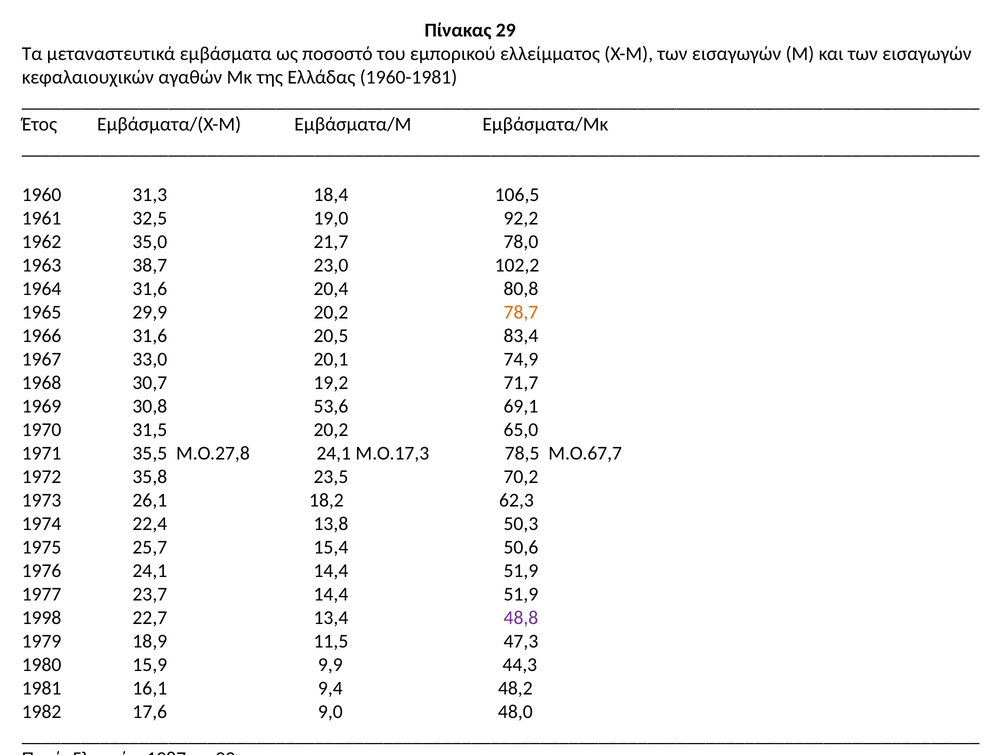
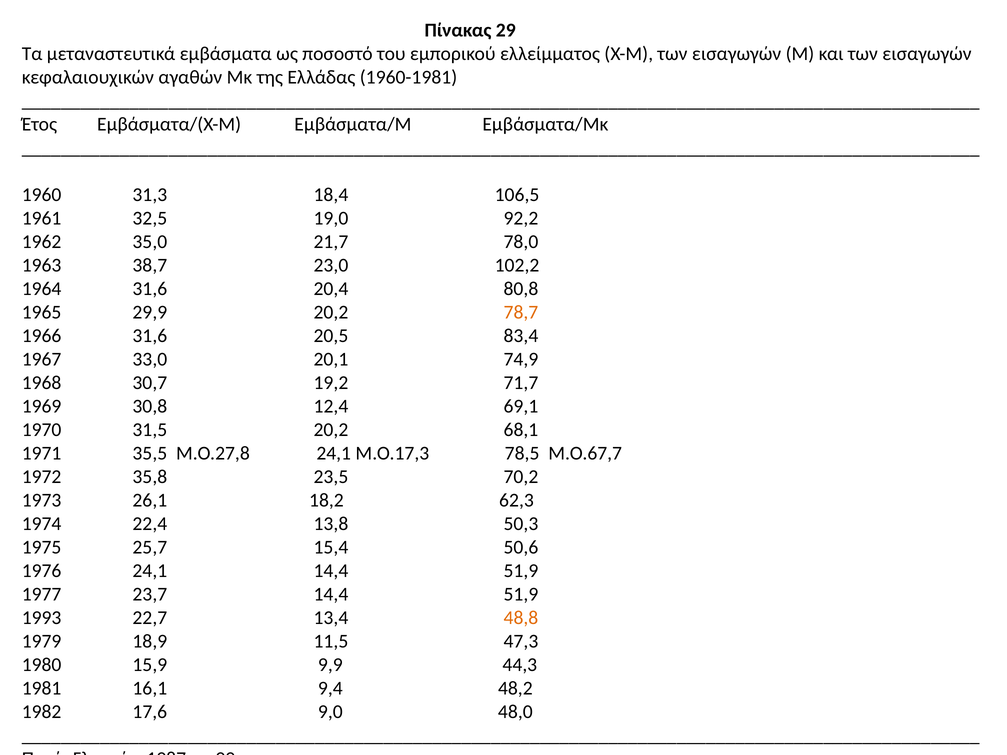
53,6: 53,6 -> 12,4 (331, 406)
65,0: 65,0 -> 68,1 (521, 430)
1998: 1998 -> 1993 (42, 618)
48,8 colour: purple -> orange (521, 618)
